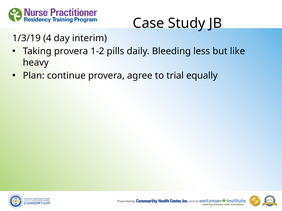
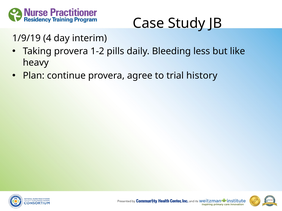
1/3/19: 1/3/19 -> 1/9/19 (26, 38)
equally: equally -> history (202, 76)
